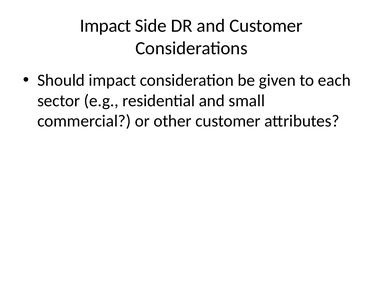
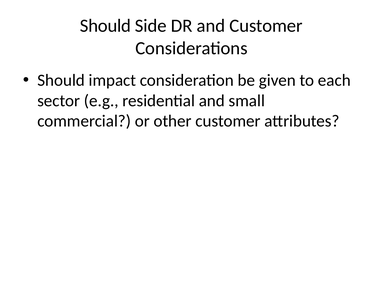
Impact: Impact -> Should (105, 26)
